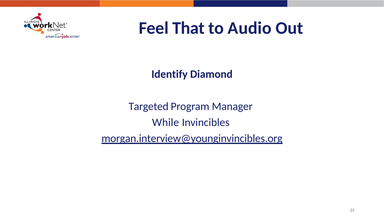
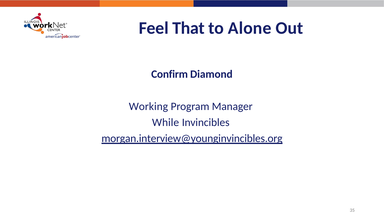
Audio: Audio -> Alone (250, 28)
Identify: Identify -> Confirm (170, 74)
Targeted: Targeted -> Working (148, 106)
